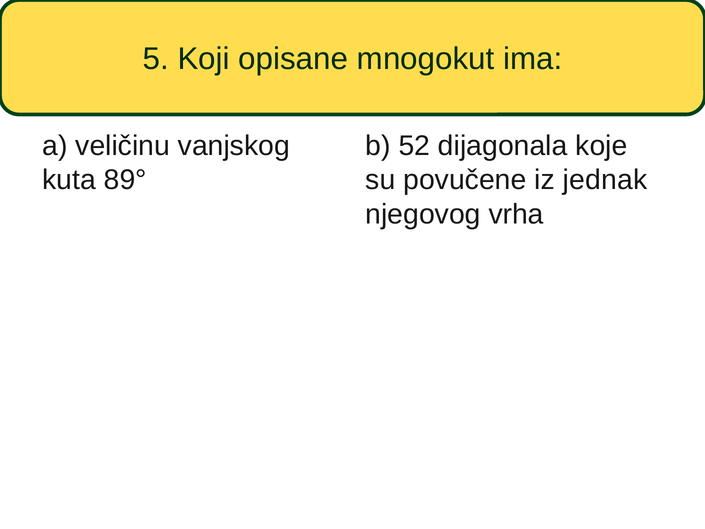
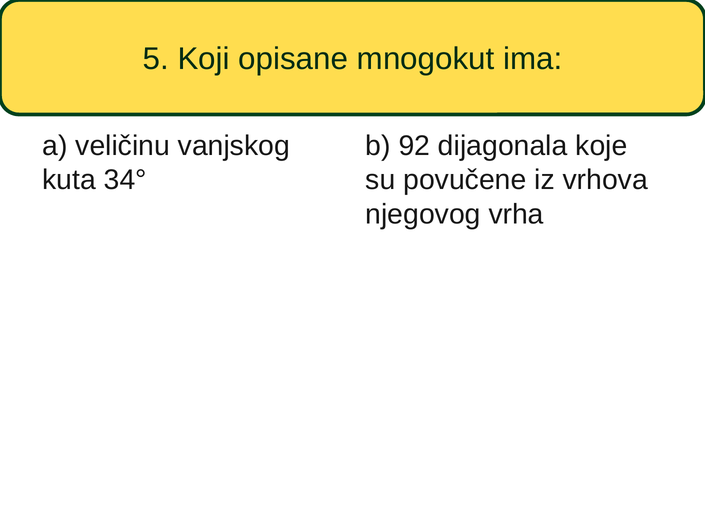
52: 52 -> 92 (414, 146)
89°: 89° -> 34° (125, 180)
jednak: jednak -> vrhova (605, 180)
